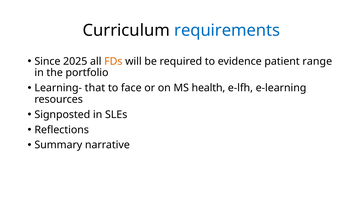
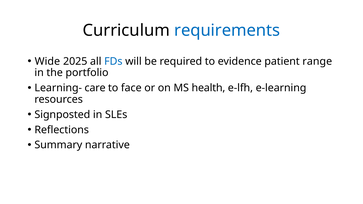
Since: Since -> Wide (47, 61)
FDs colour: orange -> blue (113, 61)
that: that -> care (95, 88)
